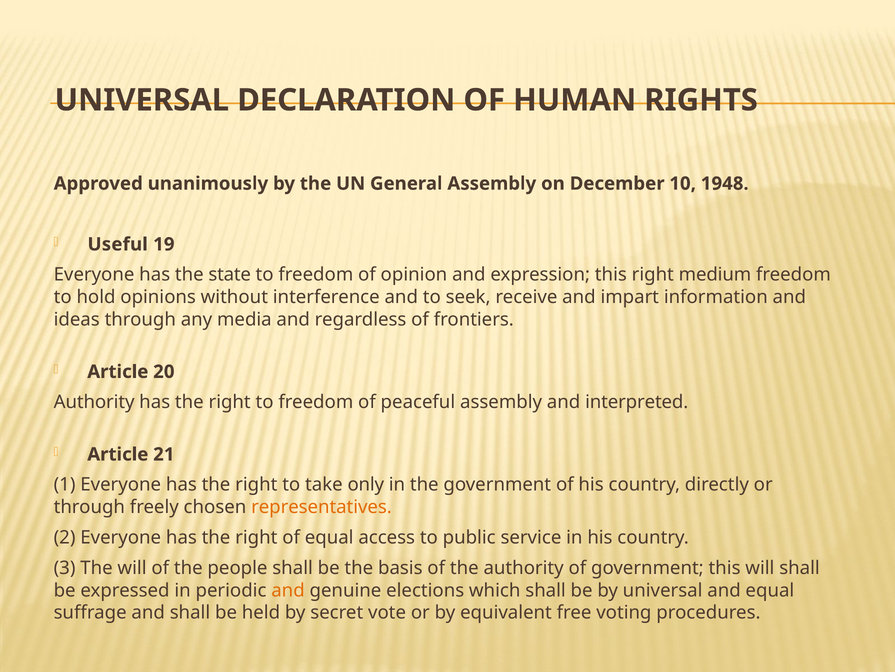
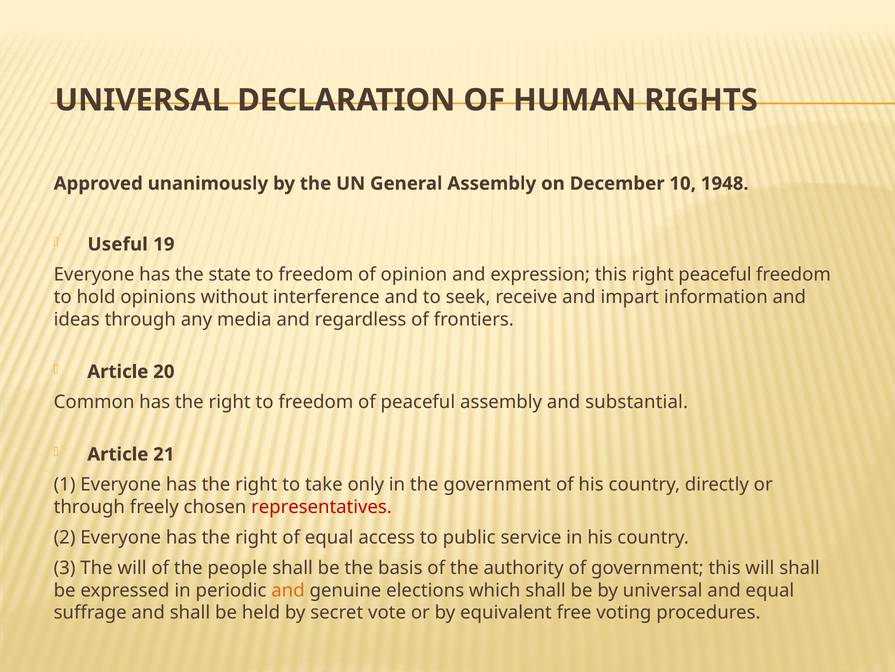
right medium: medium -> peaceful (715, 274)
Authority: Authority -> Common (94, 402)
interpreted: interpreted -> substantial (637, 402)
representatives colour: orange -> red (321, 507)
